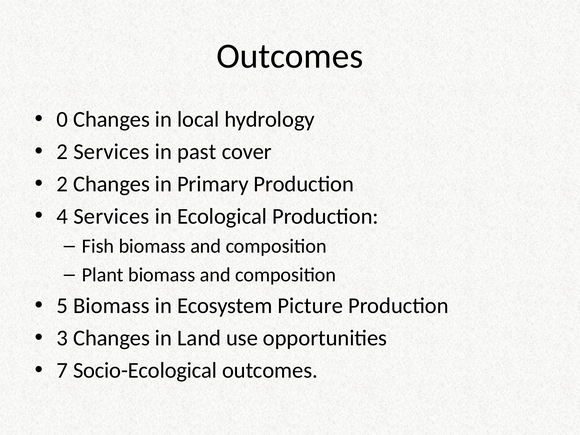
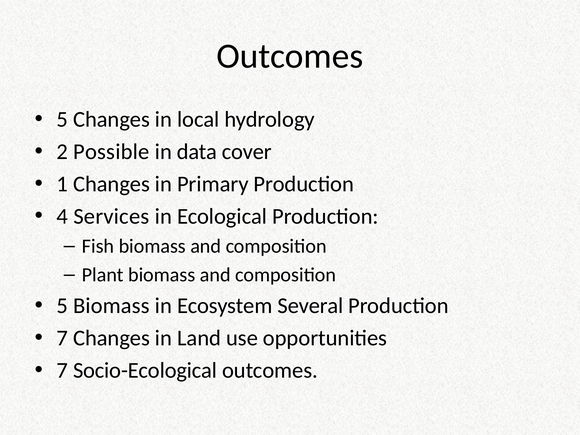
0: 0 -> 5 (62, 120)
2 Services: Services -> Possible (111, 152)
past: past -> data (197, 152)
2: 2 -> 1 (62, 184)
Picture: Picture -> Several (310, 306)
3: 3 -> 7 (62, 338)
